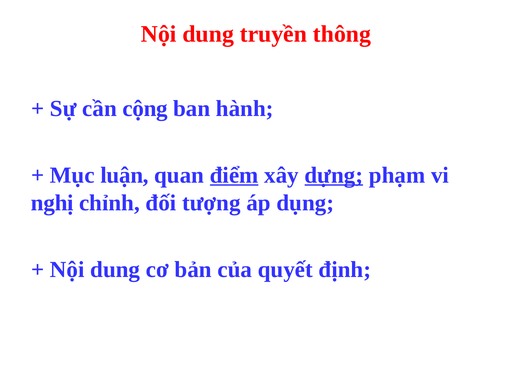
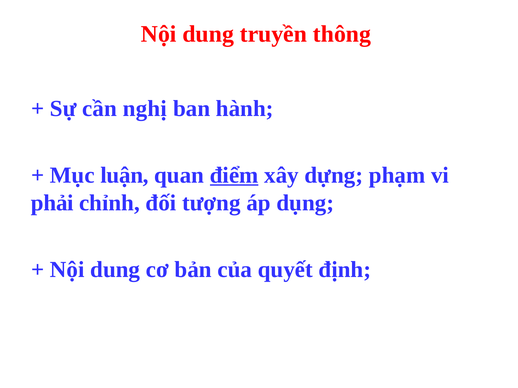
cộng: cộng -> nghị (145, 109)
dựng underline: present -> none (334, 175)
nghị: nghị -> phải (52, 203)
